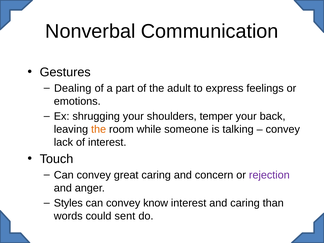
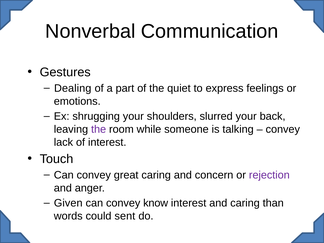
adult: adult -> quiet (179, 88)
temper: temper -> slurred (216, 116)
the colour: orange -> purple (99, 129)
Styles: Styles -> Given (68, 203)
